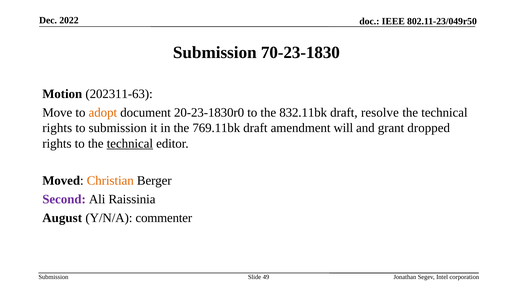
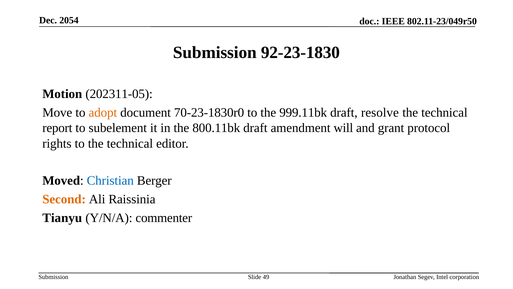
2022: 2022 -> 2054 (69, 20)
70-23-1830: 70-23-1830 -> 92-23-1830 (300, 52)
202311-63: 202311-63 -> 202311-05 (119, 94)
20-23-1830r0: 20-23-1830r0 -> 70-23-1830r0 (209, 112)
832.11bk: 832.11bk -> 999.11bk (303, 112)
rights: rights -> report (57, 128)
to submission: submission -> subelement (118, 128)
769.11bk: 769.11bk -> 800.11bk (216, 128)
dropped: dropped -> protocol (429, 128)
technical underline: present -> none (130, 143)
Christian colour: orange -> blue (110, 180)
Second colour: purple -> orange (64, 199)
August: August -> Tianyu (62, 218)
